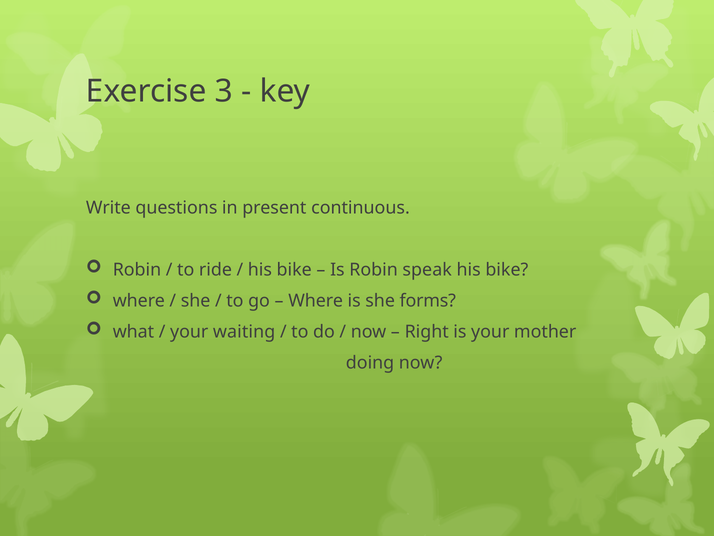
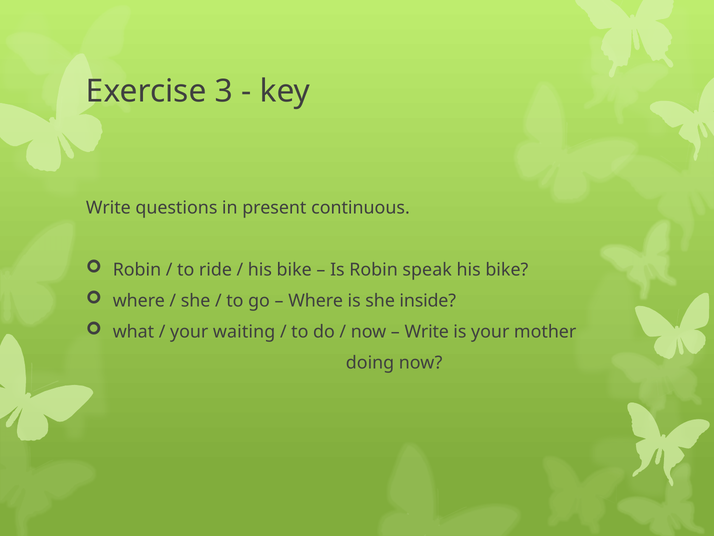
forms: forms -> inside (428, 301)
Right: Right -> Write (427, 331)
